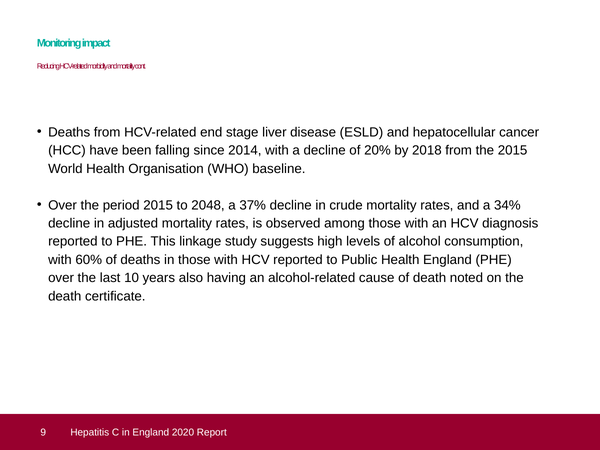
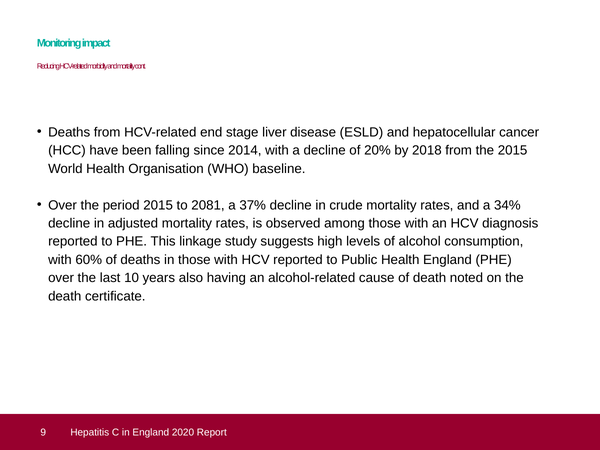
2048: 2048 -> 2081 (208, 205)
